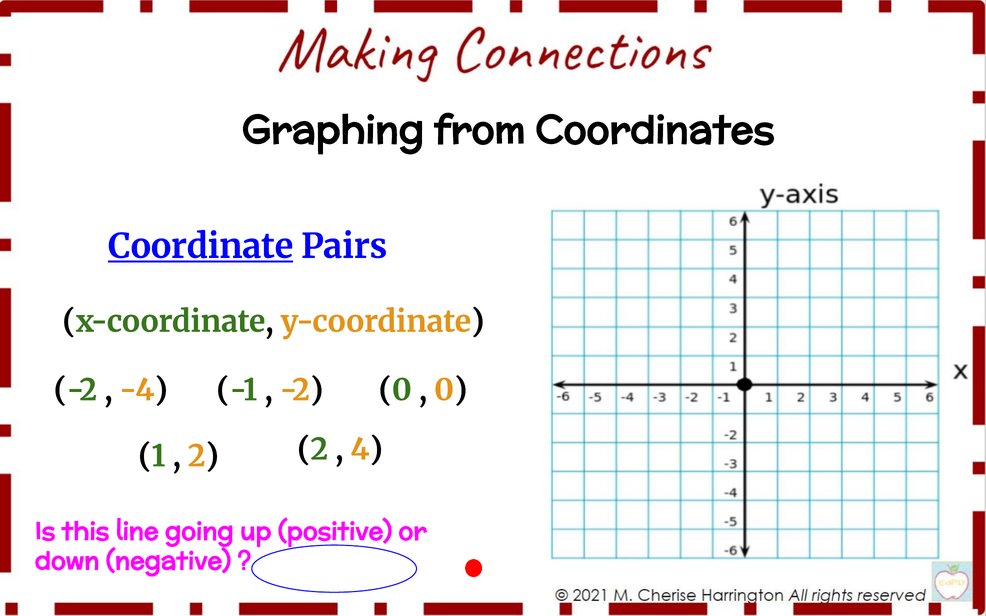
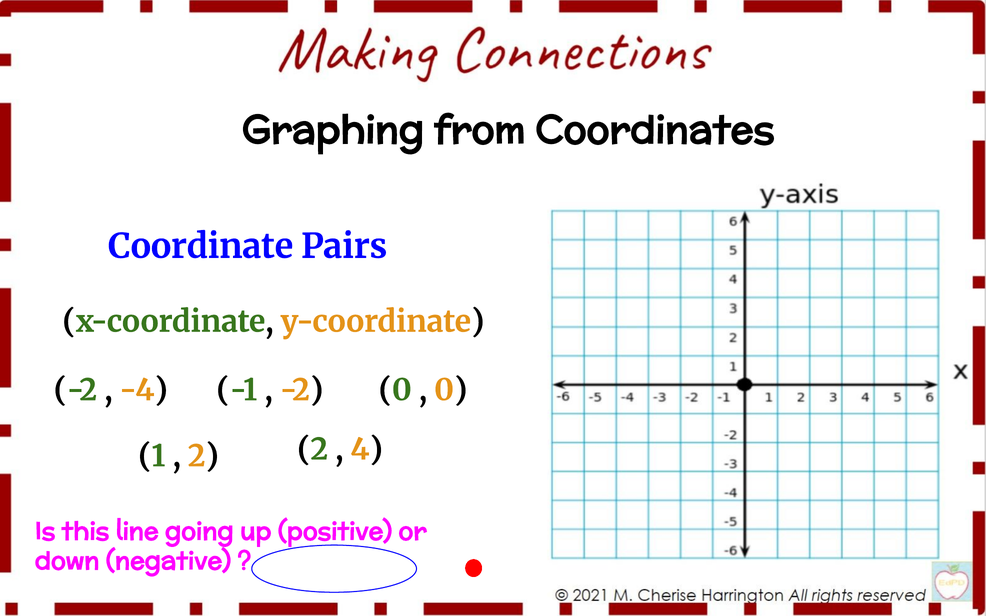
Coordinate underline: present -> none (201, 247)
